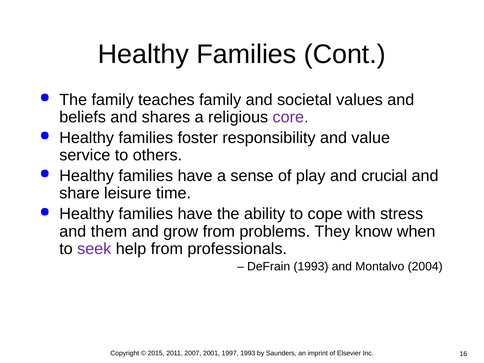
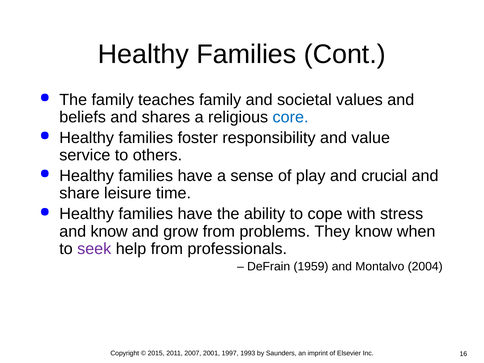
core colour: purple -> blue (291, 117)
and them: them -> know (109, 231)
DeFrain 1993: 1993 -> 1959 (311, 266)
